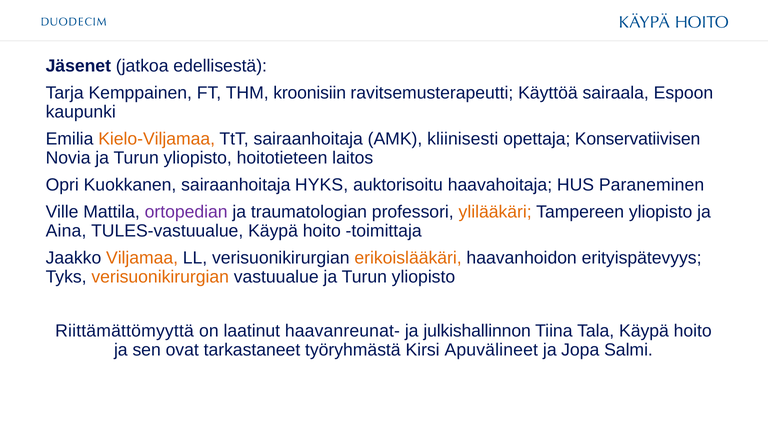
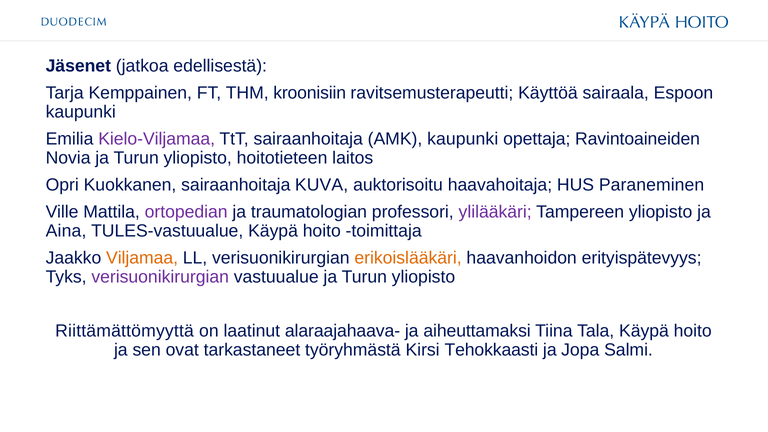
Kielo-Viljamaa colour: orange -> purple (157, 139)
AMK kliinisesti: kliinisesti -> kaupunki (463, 139)
Konservatiivisen: Konservatiivisen -> Ravintoaineiden (638, 139)
HYKS: HYKS -> KUVA (322, 185)
ylilääkäri colour: orange -> purple (495, 212)
verisuonikirurgian colour: orange -> purple (160, 277)
haavanreunat-: haavanreunat- -> alaraajahaava- (343, 331)
julkishallinnon: julkishallinnon -> aiheuttamaksi (477, 331)
Apuvälineet: Apuvälineet -> Tehokkaasti (491, 350)
